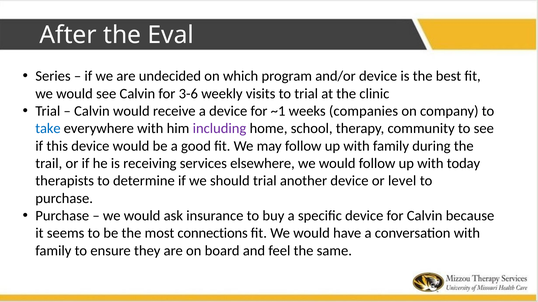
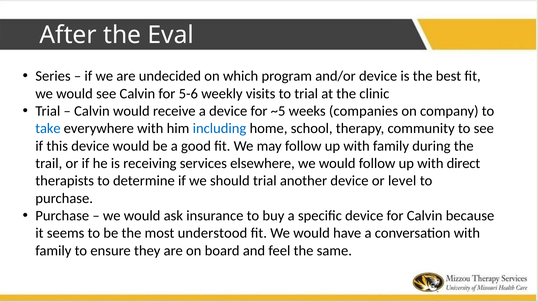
3-6: 3-6 -> 5-6 (188, 94)
~1: ~1 -> ~5 (278, 111)
including colour: purple -> blue (219, 129)
today: today -> direct (463, 164)
connections: connections -> understood (212, 234)
